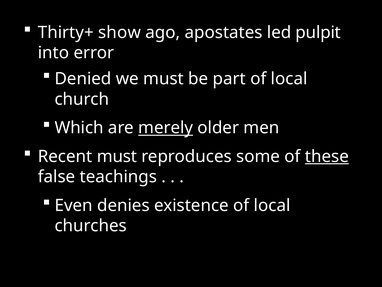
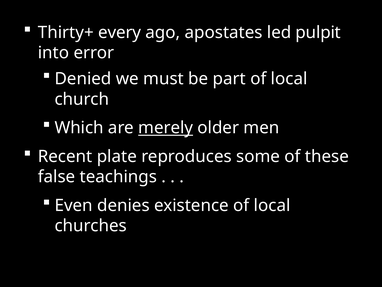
show: show -> every (120, 32)
Recent must: must -> plate (117, 156)
these underline: present -> none (327, 156)
